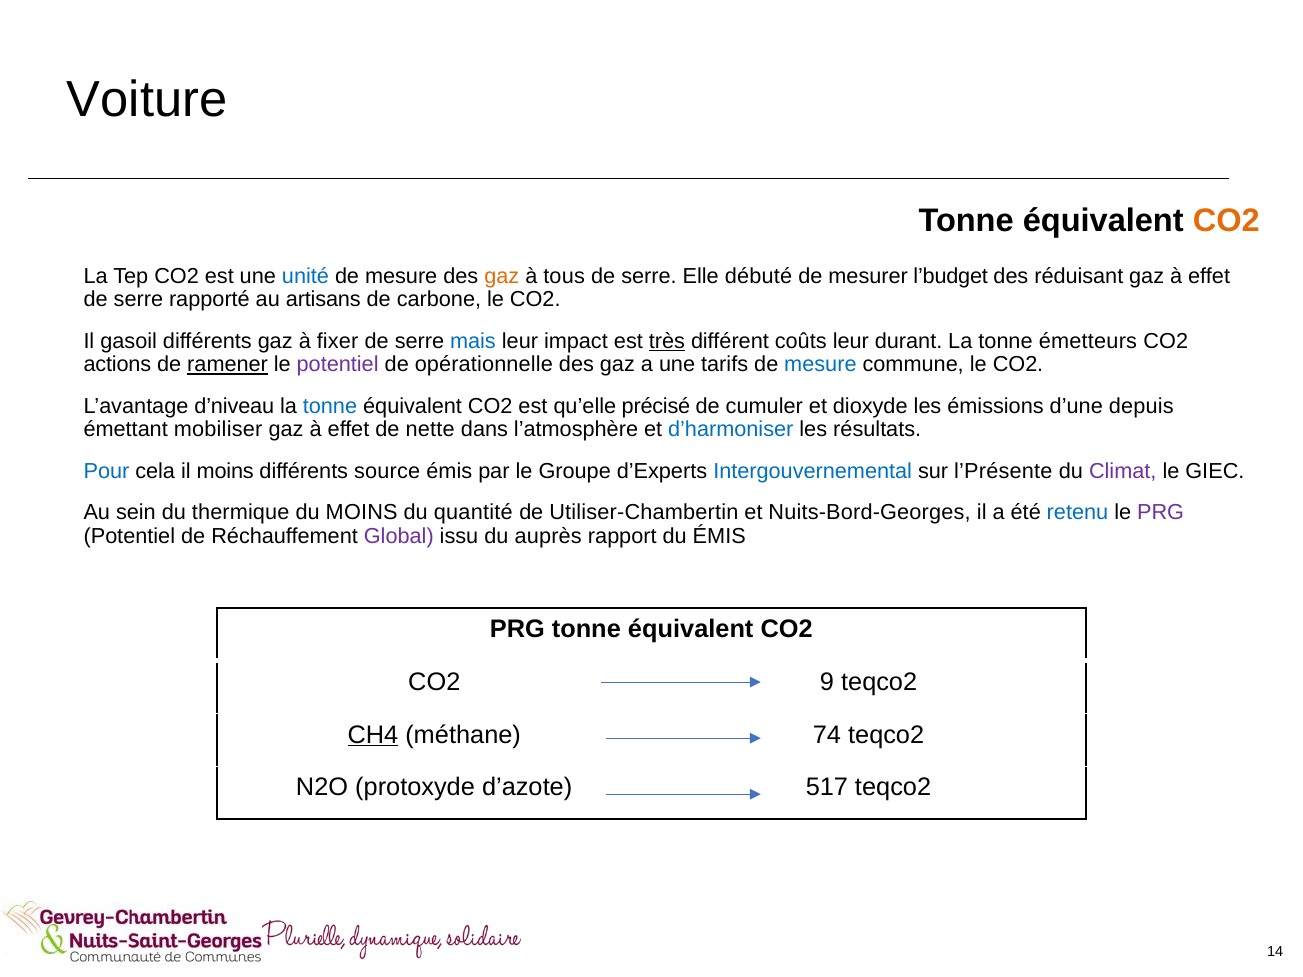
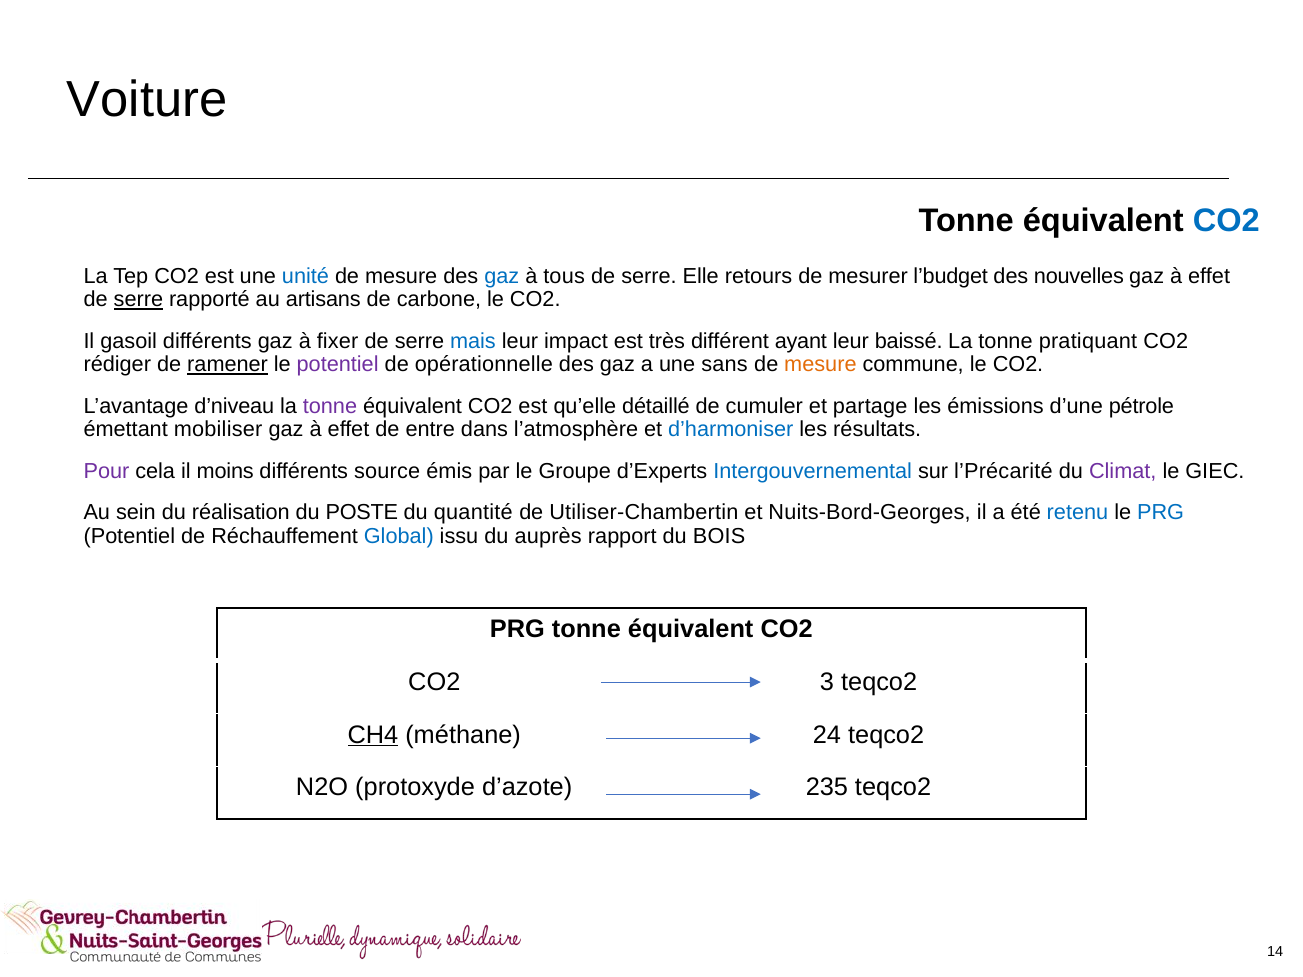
CO2 colour: orange -> blue (1226, 220)
gaz colour: orange -> blue (502, 276)
débuté: débuté -> retours (759, 276)
réduisant: réduisant -> nouvelles (1079, 276)
serre underline: none -> present (138, 300)
très underline: present -> none (667, 341)
coûts: coûts -> ayant (801, 341)
durant: durant -> baissé (909, 341)
émetteurs: émetteurs -> pratiquant (1088, 341)
actions: actions -> rédiger (117, 365)
tarifs: tarifs -> sans (725, 365)
mesure colour: blue -> orange (820, 365)
tonne colour: blue -> purple (330, 406)
précisé: précisé -> détaillé (656, 406)
dioxyde: dioxyde -> partage (870, 406)
depuis: depuis -> pétrole (1141, 406)
nette: nette -> entre (430, 430)
Pour colour: blue -> purple (106, 471)
l’Présente: l’Présente -> l’Précarité (1003, 471)
thermique: thermique -> réalisation (241, 513)
du MOINS: MOINS -> POSTE (362, 513)
PRG colour: purple -> blue (1161, 513)
Global colour: purple -> blue (399, 536)
du ÉMIS: ÉMIS -> BOIS (719, 536)
9: 9 -> 3 (827, 682)
74: 74 -> 24 (827, 735)
517: 517 -> 235 (827, 788)
